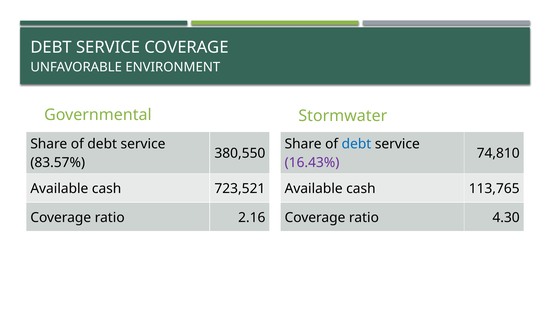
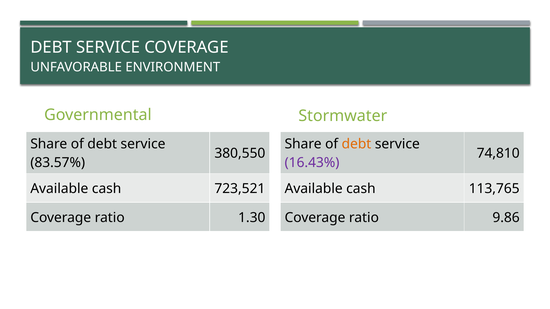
debt colour: blue -> orange (356, 144)
2.16: 2.16 -> 1.30 (252, 218)
4.30: 4.30 -> 9.86 (506, 218)
